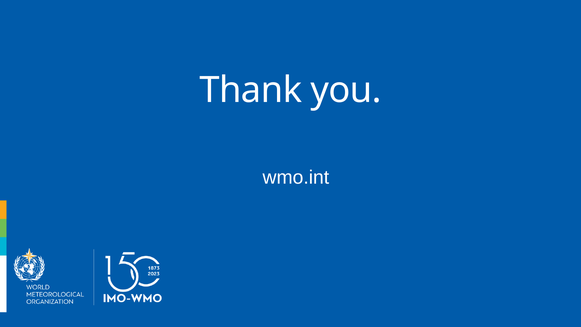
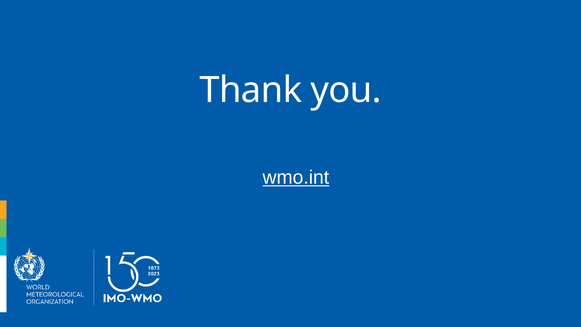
wmo.int underline: none -> present (296, 177)
